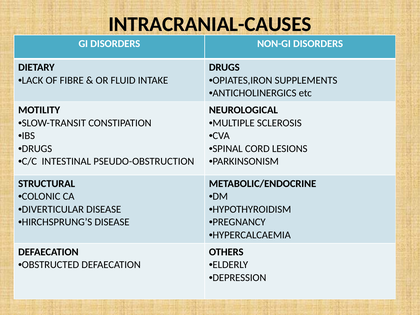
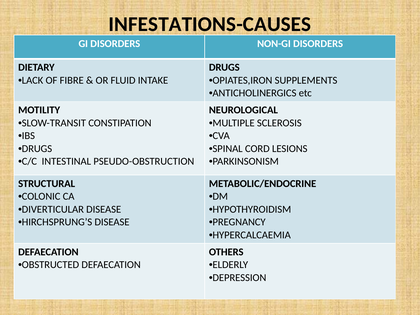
INTRACRANIAL-CAUSES: INTRACRANIAL-CAUSES -> INFESTATIONS-CAUSES (210, 24)
